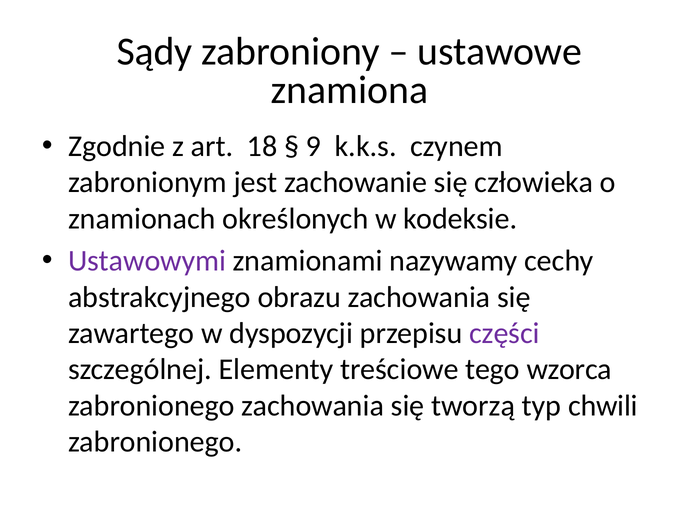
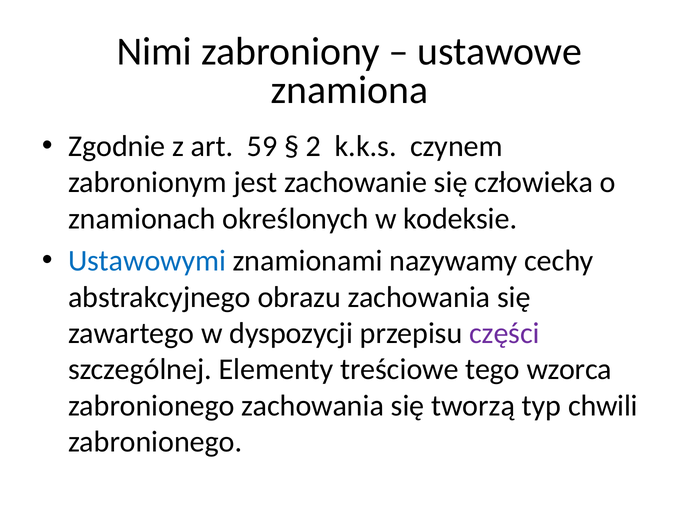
Sądy: Sądy -> Nimi (154, 52)
18: 18 -> 59 (262, 146)
9: 9 -> 2 (314, 146)
Ustawowymi colour: purple -> blue (147, 261)
